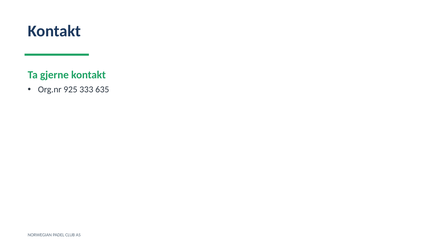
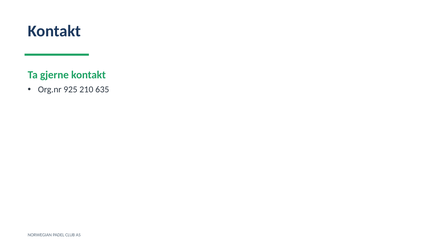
333: 333 -> 210 (86, 90)
